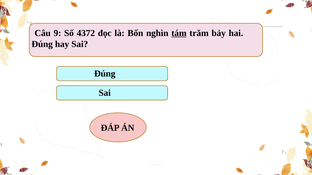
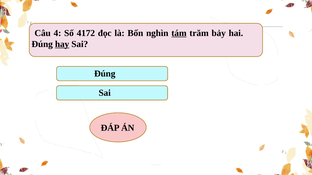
9: 9 -> 4 (57, 33)
4372: 4372 -> 4172 (86, 33)
hay underline: none -> present (62, 44)
